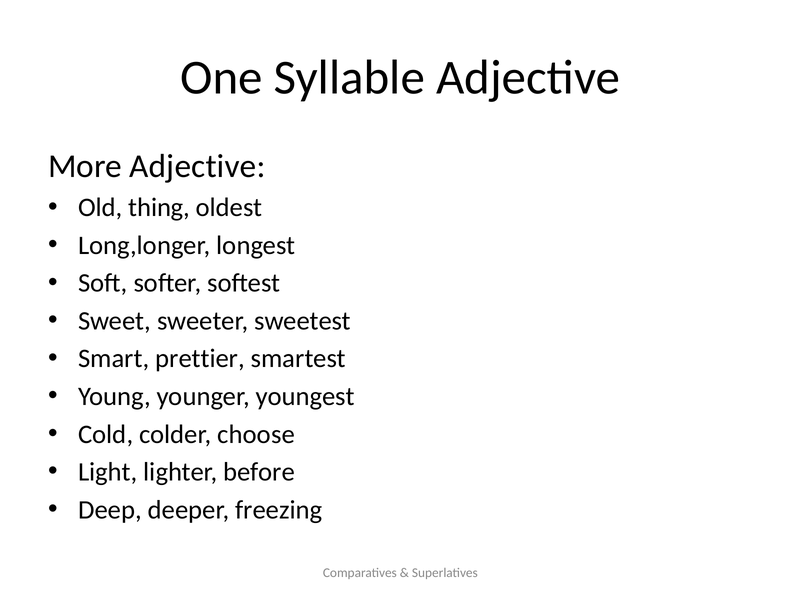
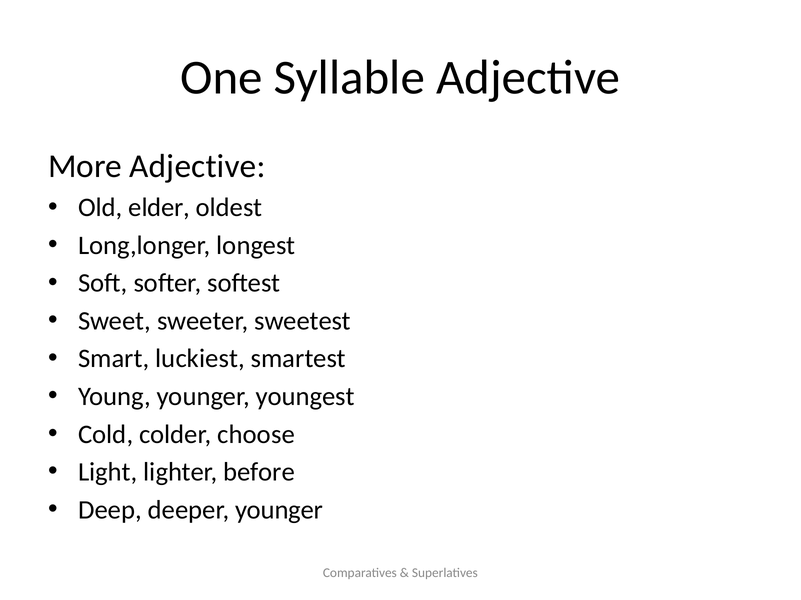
thing: thing -> elder (159, 208)
prettier: prettier -> luckiest (200, 359)
deeper freezing: freezing -> younger (279, 510)
